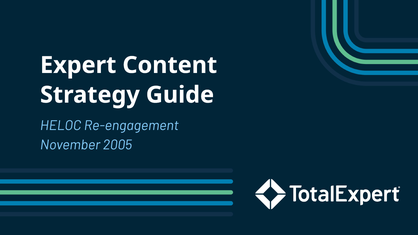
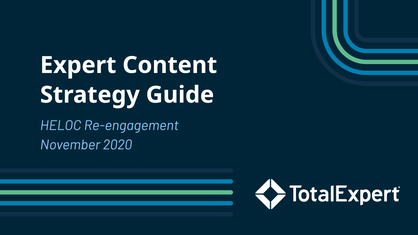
2005: 2005 -> 2020 (118, 145)
